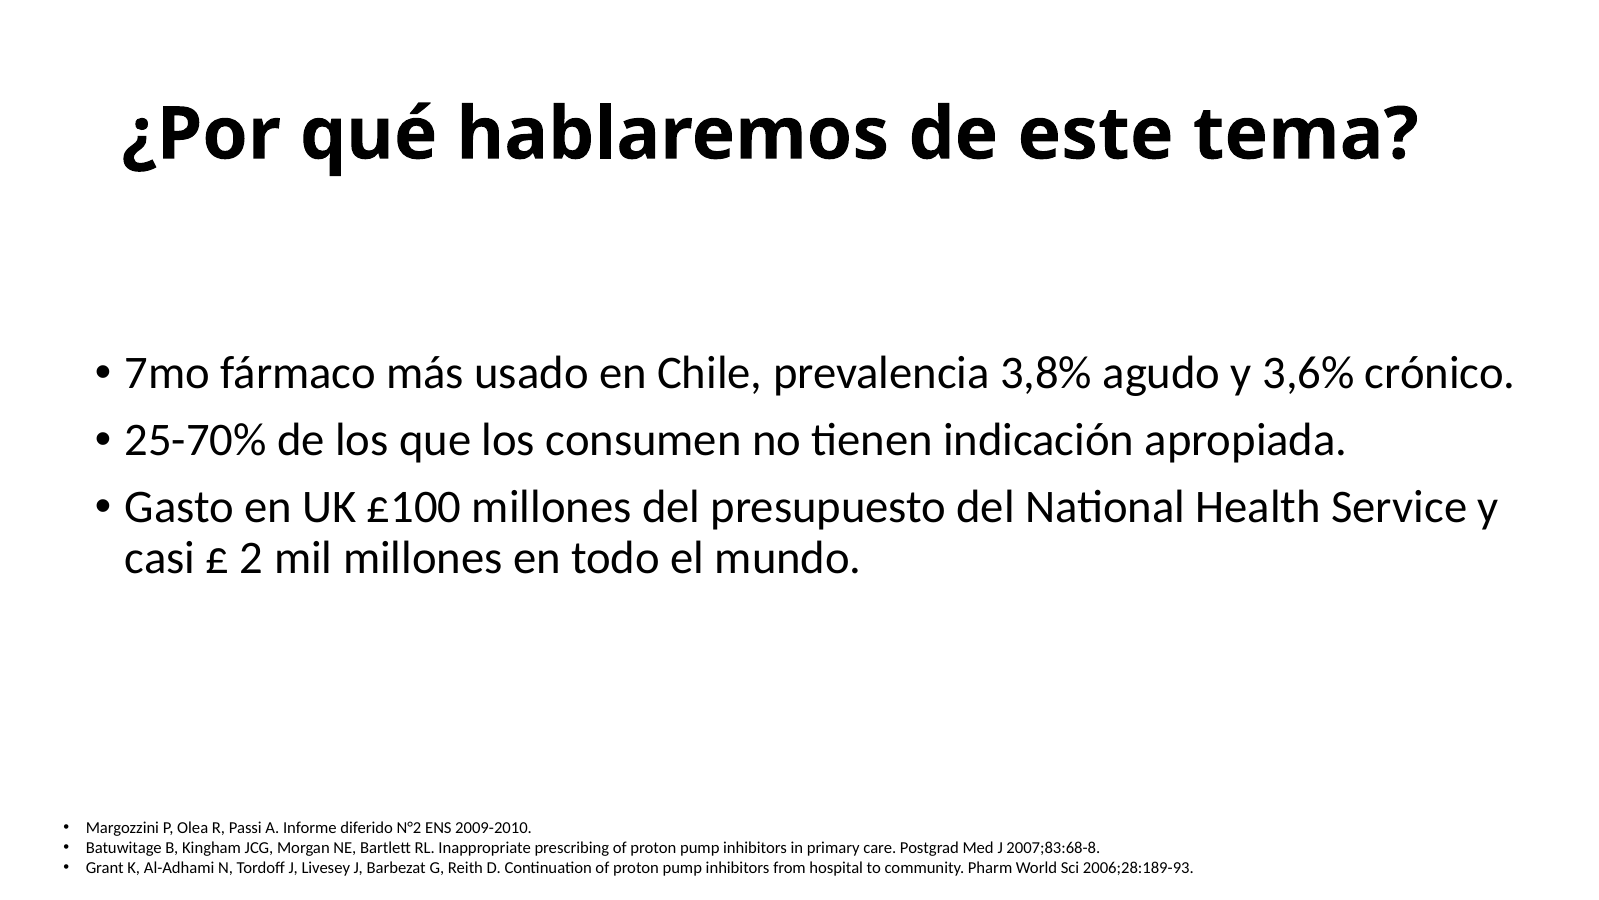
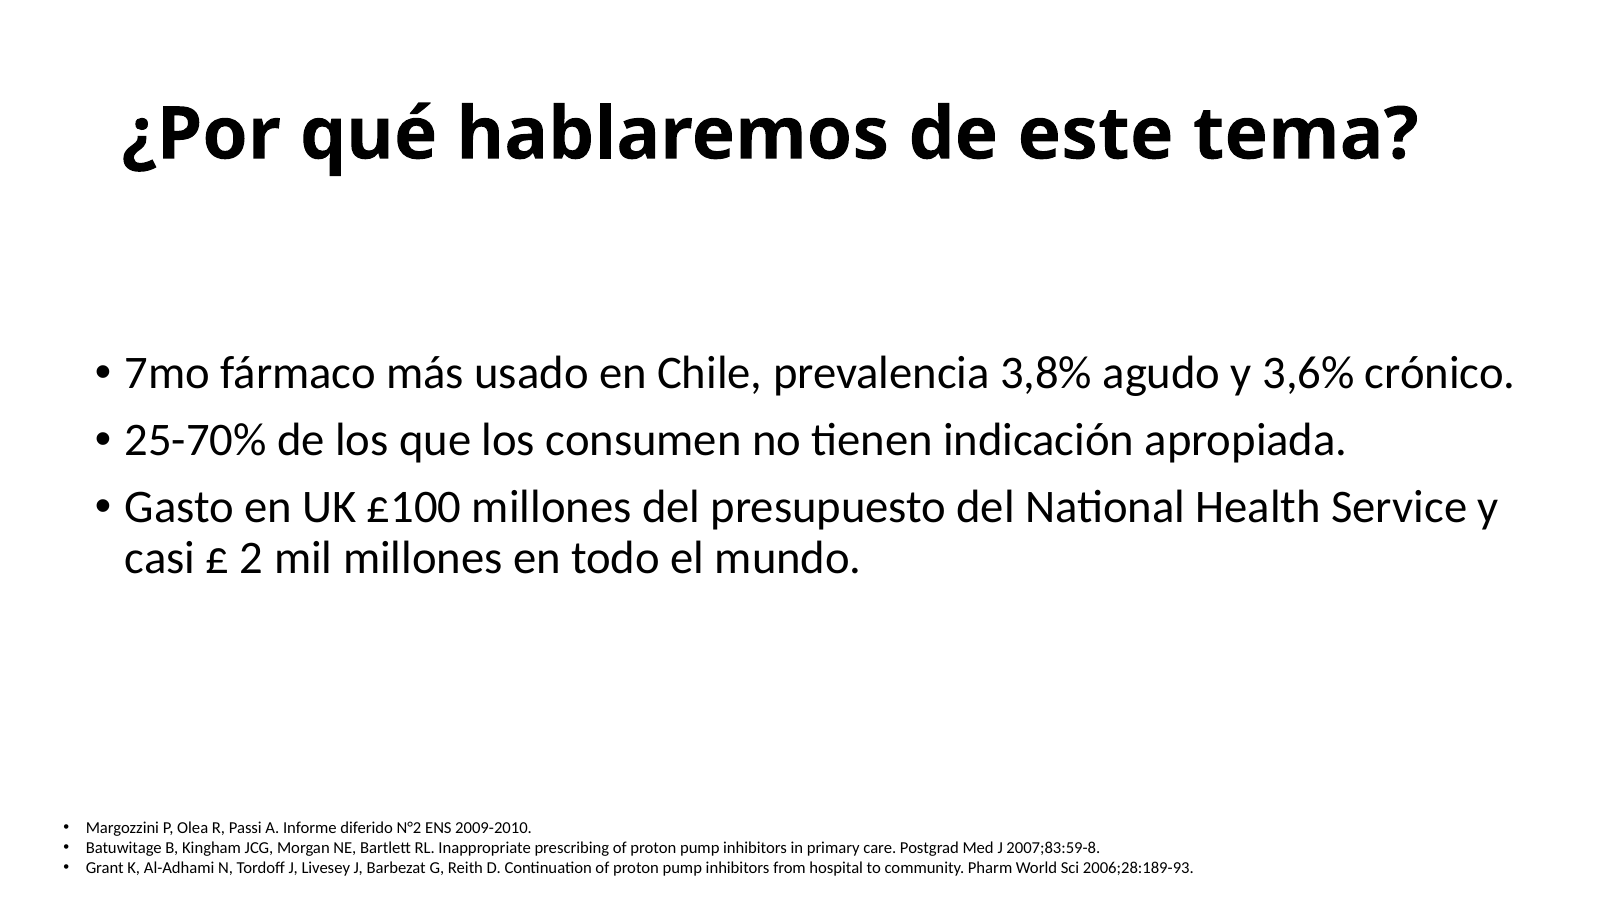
2007;83:68-8: 2007;83:68-8 -> 2007;83:59-8 (1053, 847)
